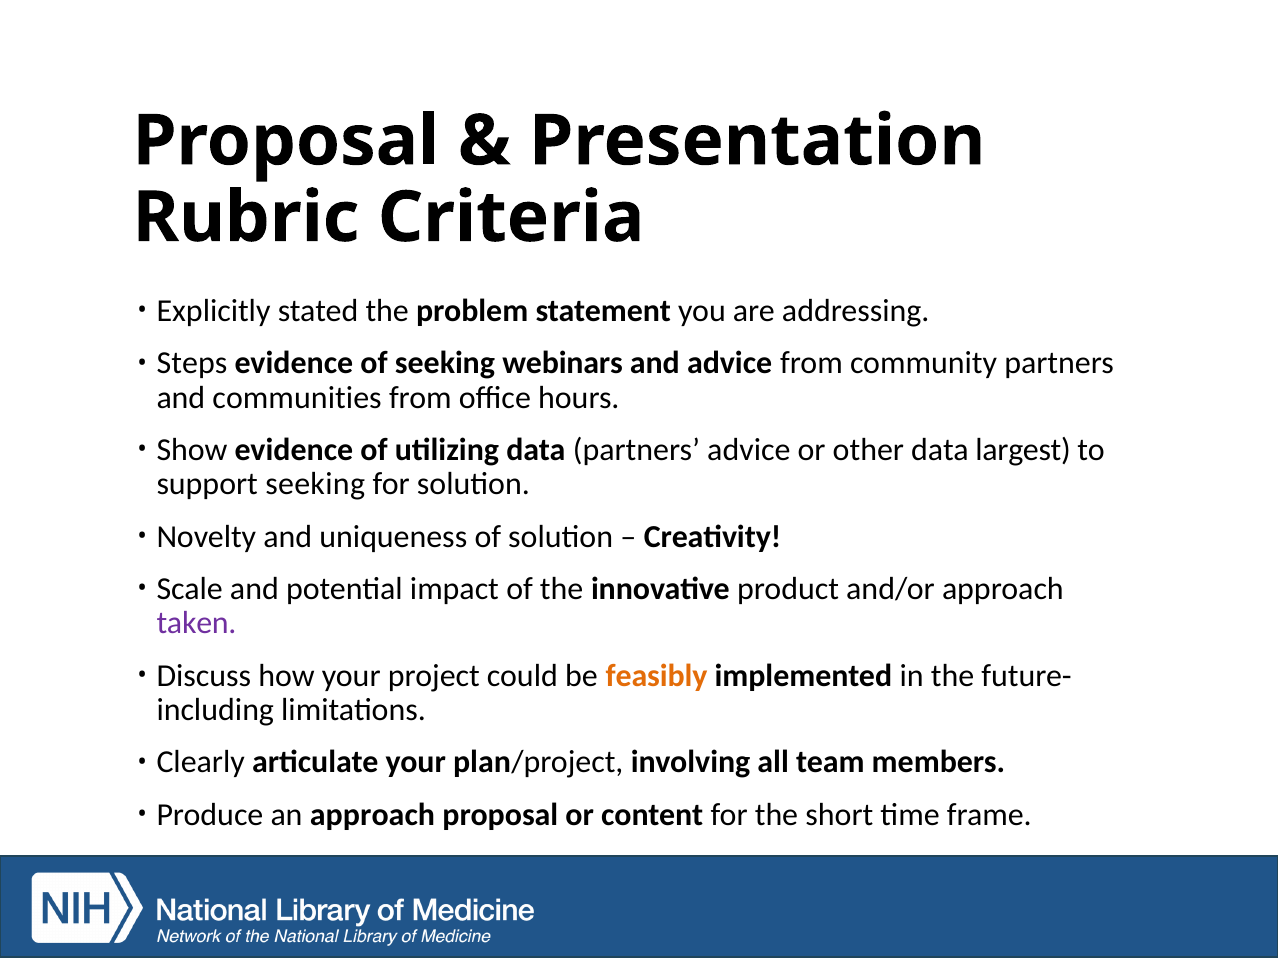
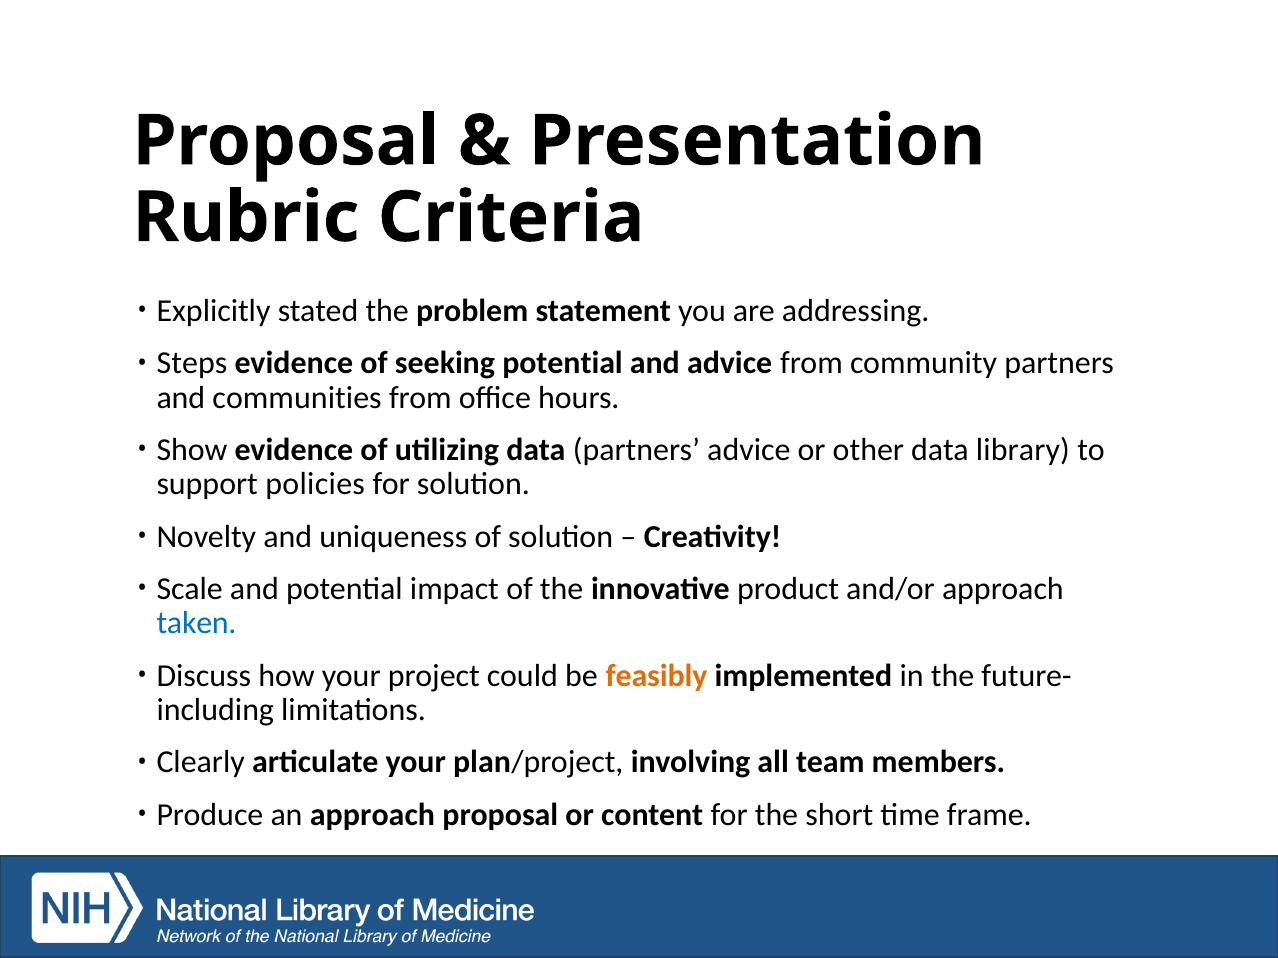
seeking webinars: webinars -> potential (563, 363)
largest: largest -> library (1023, 450)
support seeking: seeking -> policies (315, 485)
taken colour: purple -> blue (197, 624)
